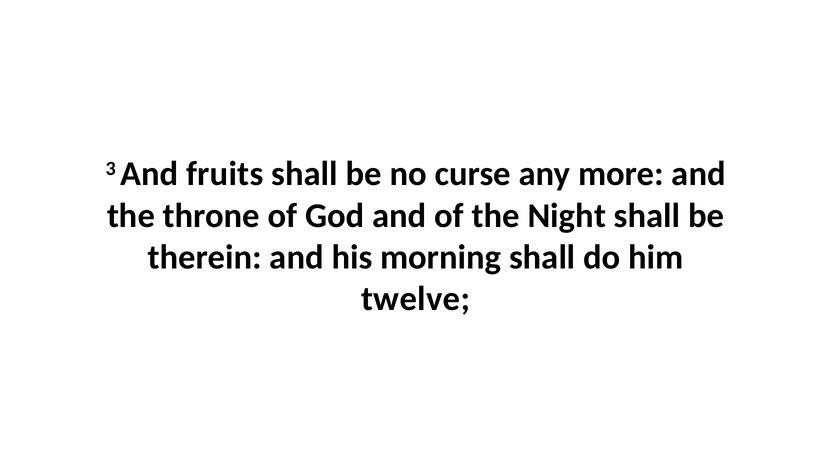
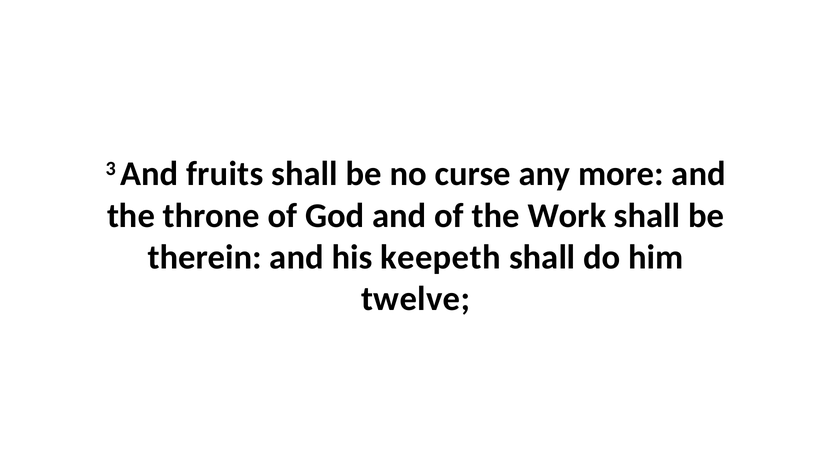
Night: Night -> Work (567, 216)
morning: morning -> keepeth (441, 257)
